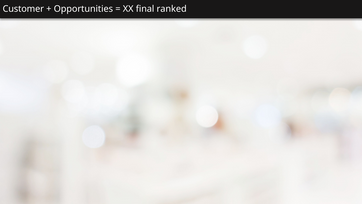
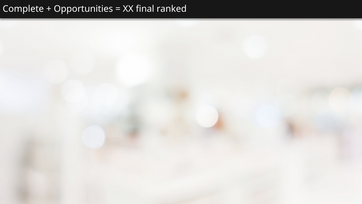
Customer: Customer -> Complete (23, 9)
